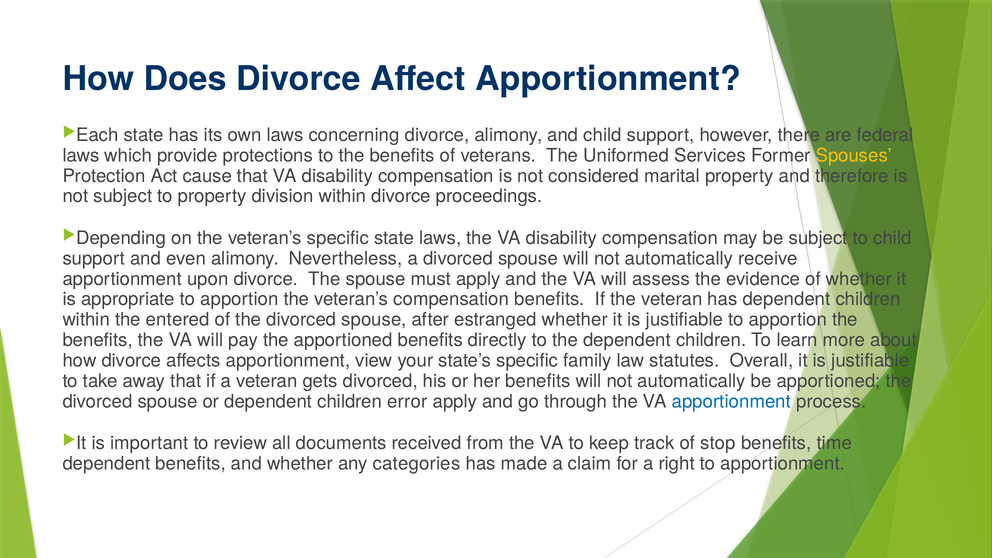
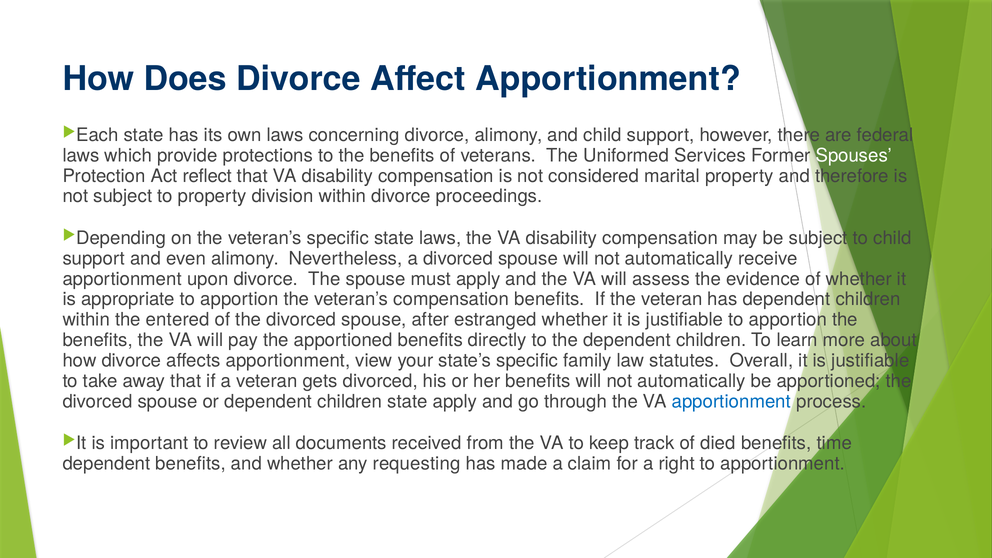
Spouses colour: yellow -> white (854, 155)
cause: cause -> reflect (207, 176)
children error: error -> state (407, 402)
stop: stop -> died (718, 443)
categories: categories -> requesting (417, 464)
